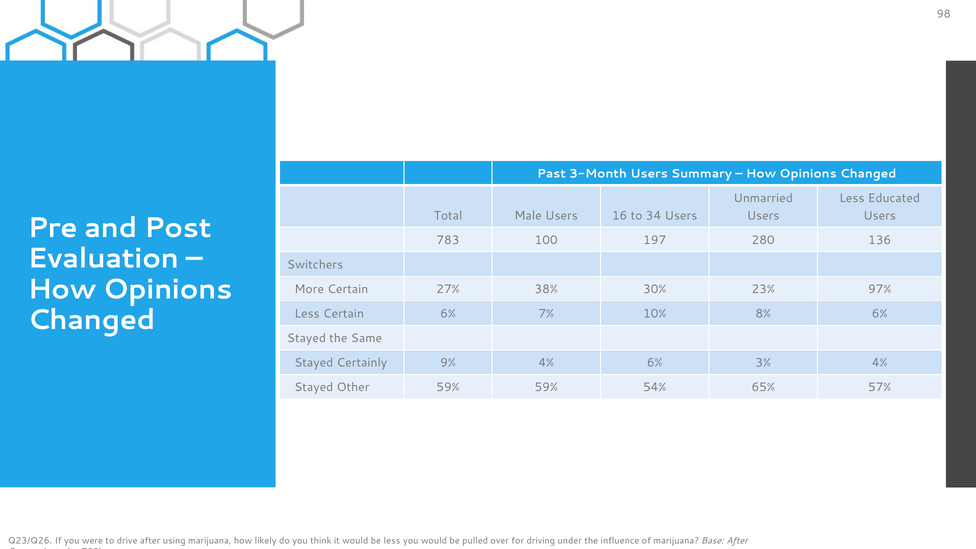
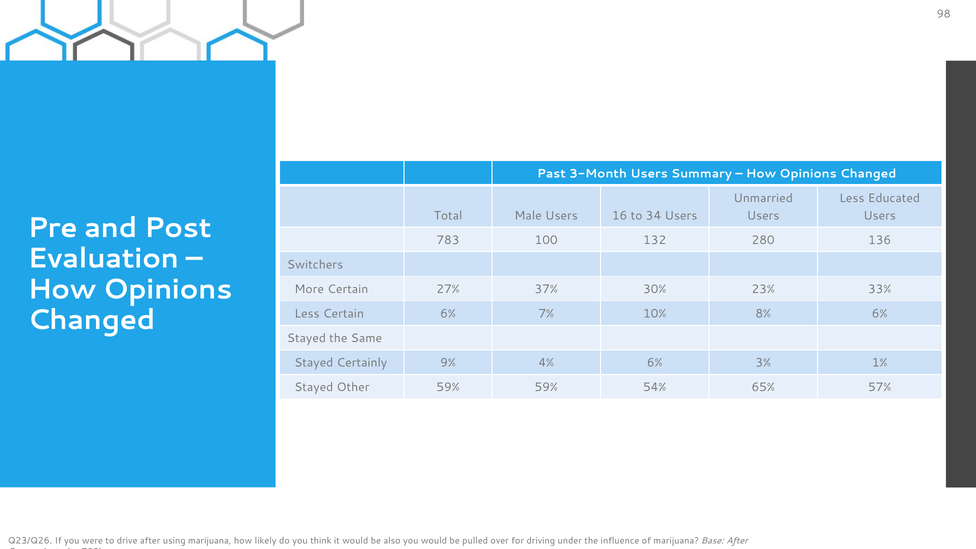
197: 197 -> 132 (655, 240)
38%: 38% -> 37% (546, 289)
97%: 97% -> 33% (880, 289)
3% 4%: 4% -> 1% (880, 363)
be less: less -> also (392, 541)
